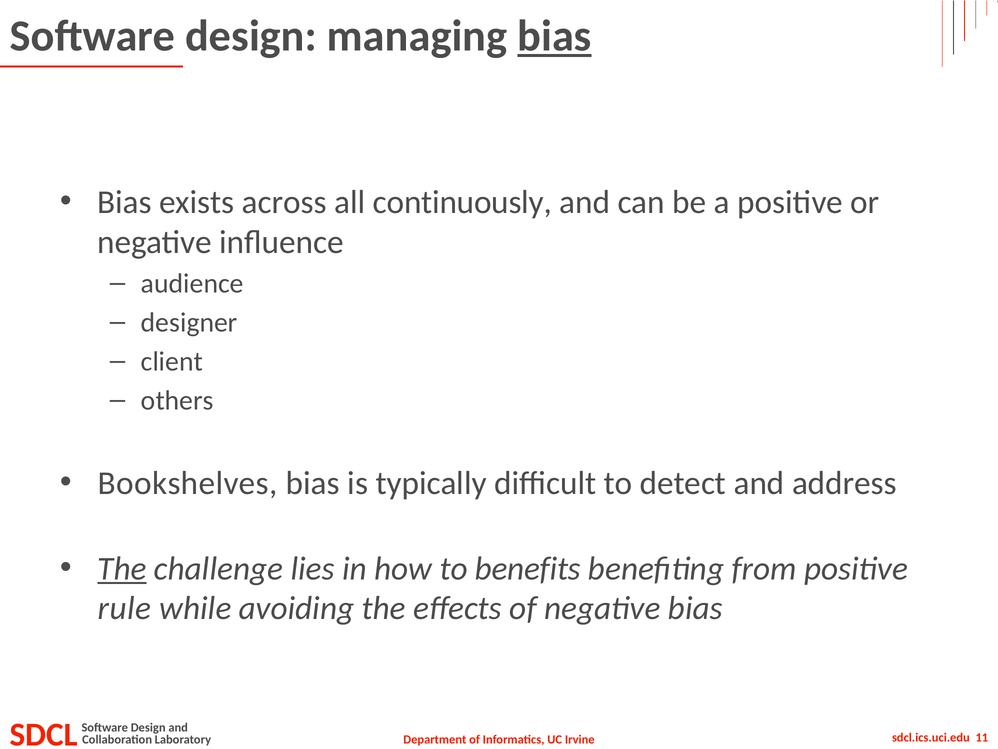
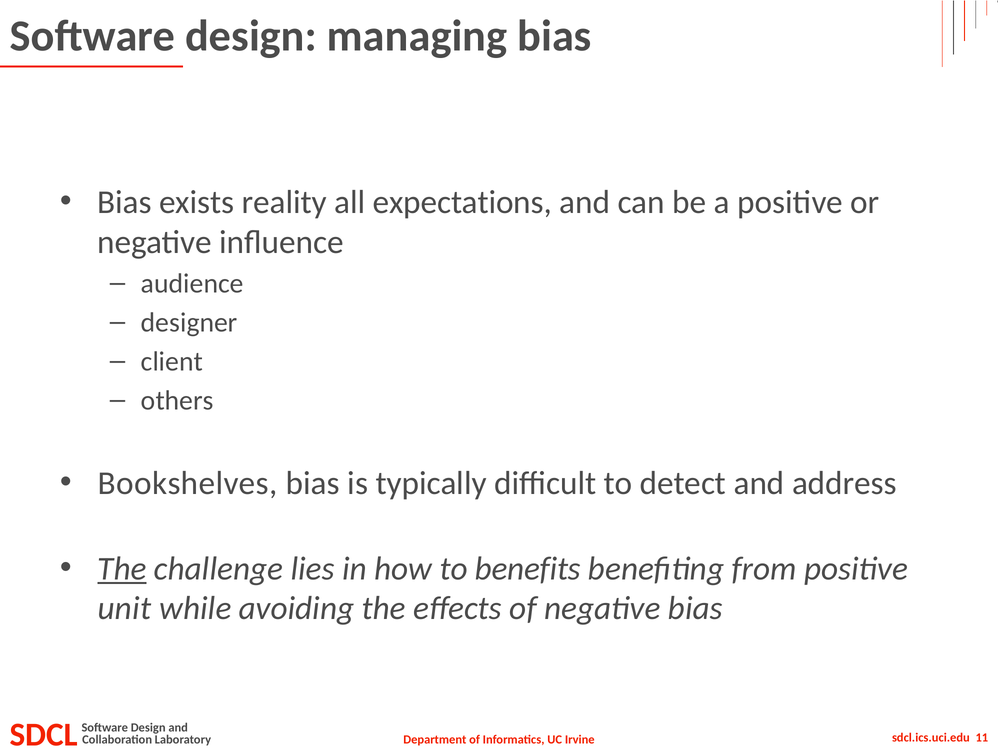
bias underline: present -> none (555, 36)
across: across -> reality (284, 202)
continuously: continuously -> expectations (462, 202)
rule: rule -> unit (124, 608)
